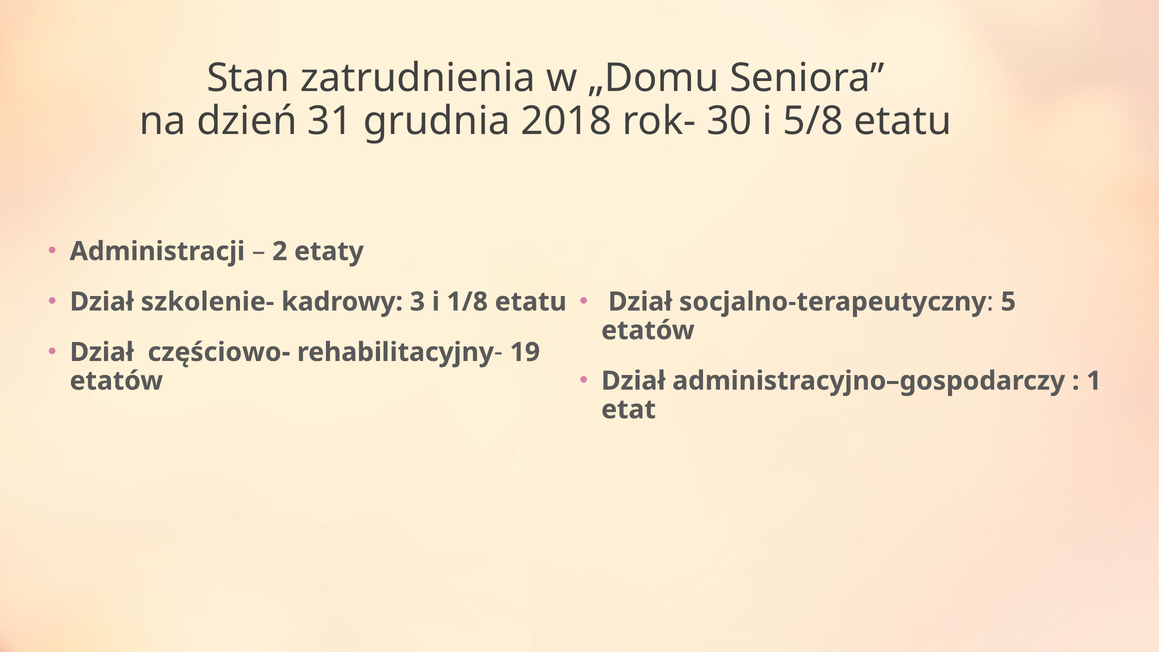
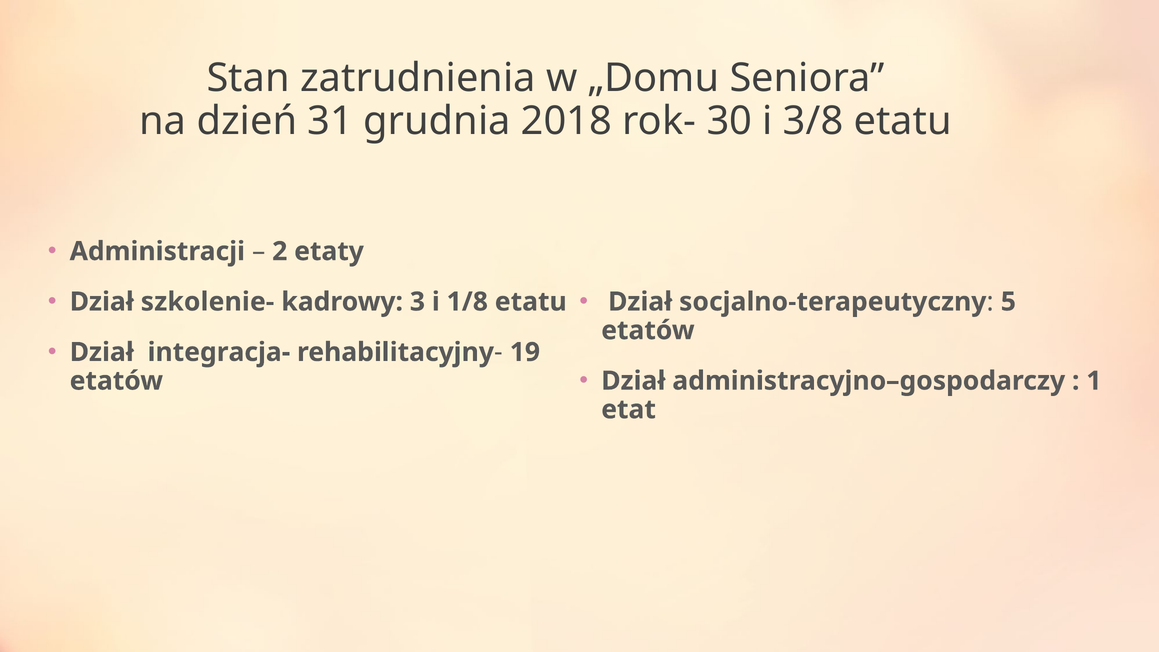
5/8: 5/8 -> 3/8 (813, 121)
częściowo-: częściowo- -> integracja- (219, 352)
